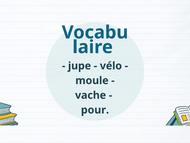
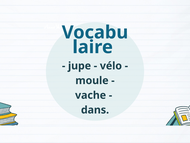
pour: pour -> dans (95, 110)
